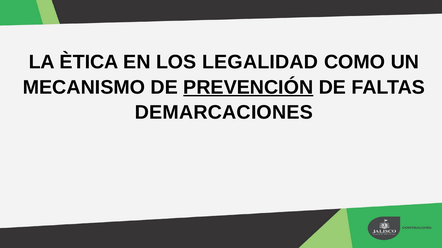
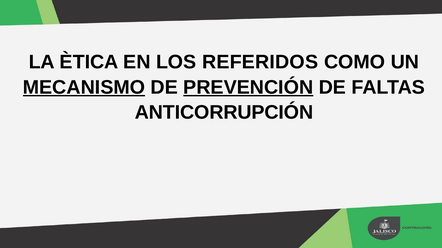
LEGALIDAD: LEGALIDAD -> REFERIDOS (260, 62)
MECANISMO underline: none -> present (84, 87)
DEMARCACIONES: DEMARCACIONES -> ANTICORRUPCIÓN (224, 113)
